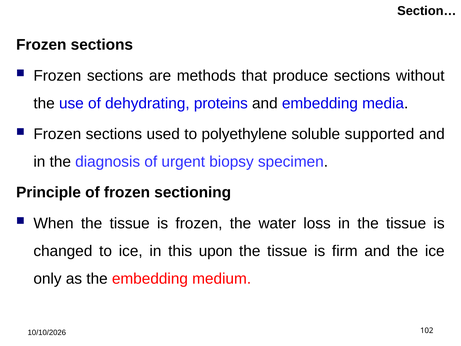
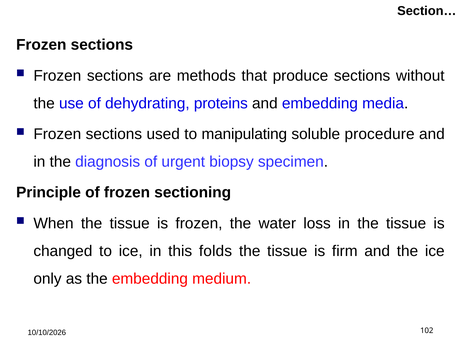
polyethylene: polyethylene -> manipulating (244, 134)
supported: supported -> procedure (380, 134)
upon: upon -> folds (216, 251)
